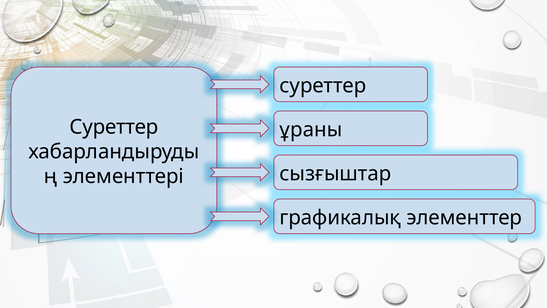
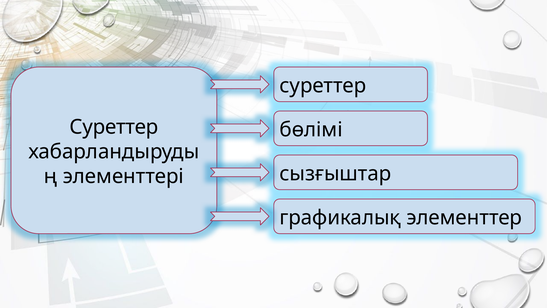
ұраны: ұраны -> бөлімі (311, 130)
